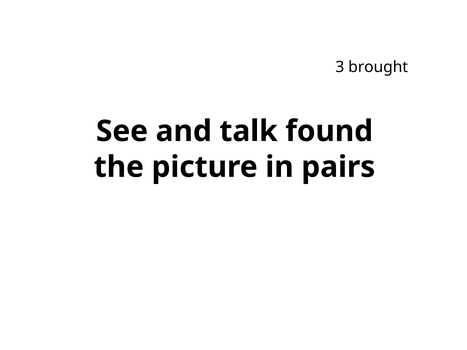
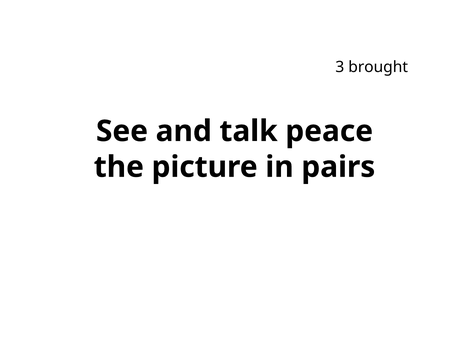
found: found -> peace (329, 131)
